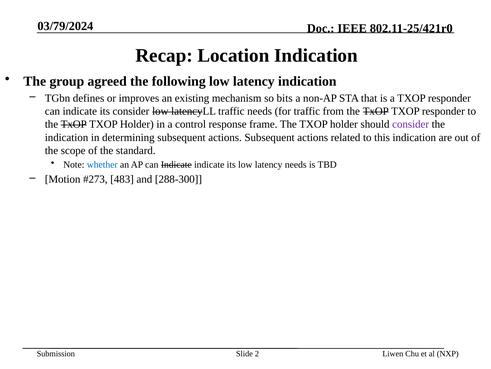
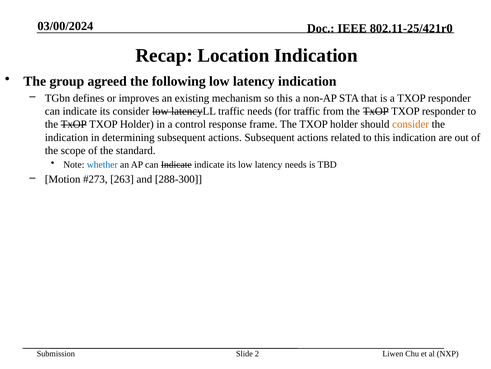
03/79/2024: 03/79/2024 -> 03/00/2024 (65, 26)
so bits: bits -> this (285, 98)
consider colour: purple -> orange (411, 124)
483: 483 -> 263 (122, 179)
